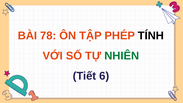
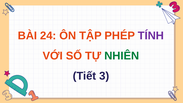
78: 78 -> 24 (48, 36)
TÍNH colour: black -> purple (151, 36)
6: 6 -> 3 (104, 76)
